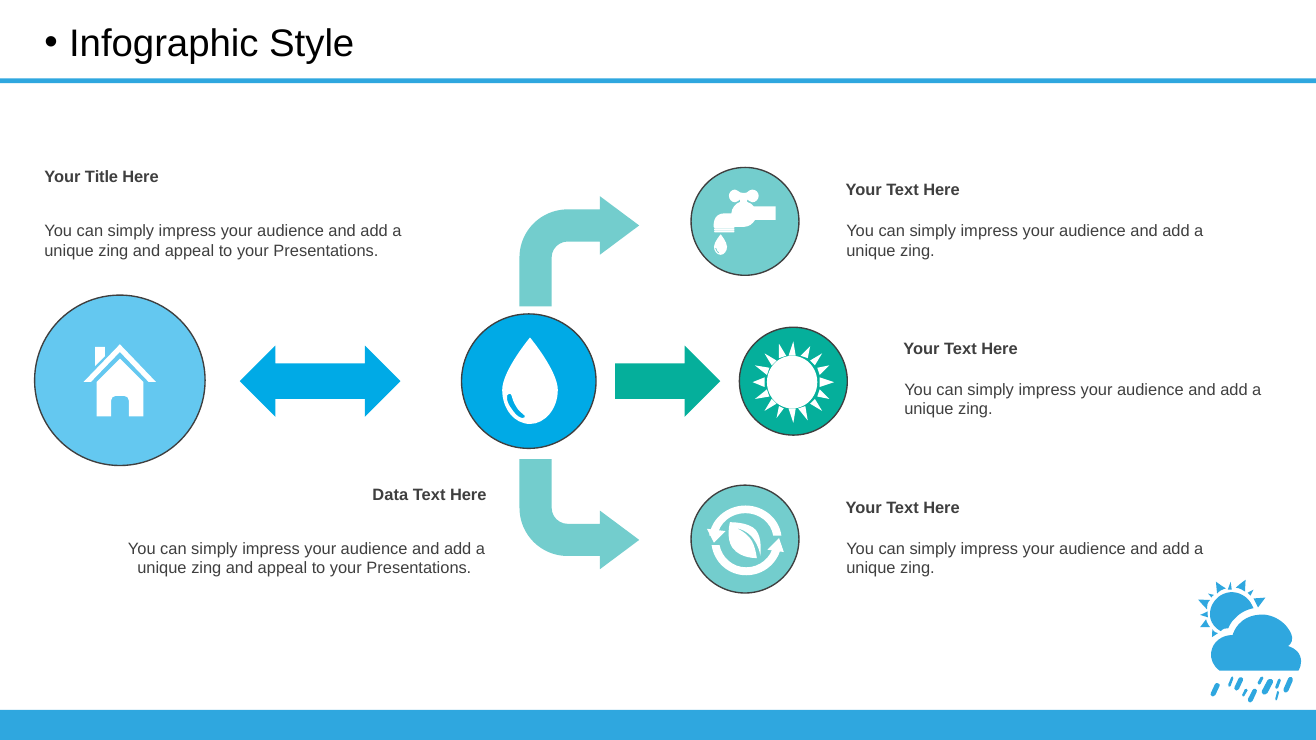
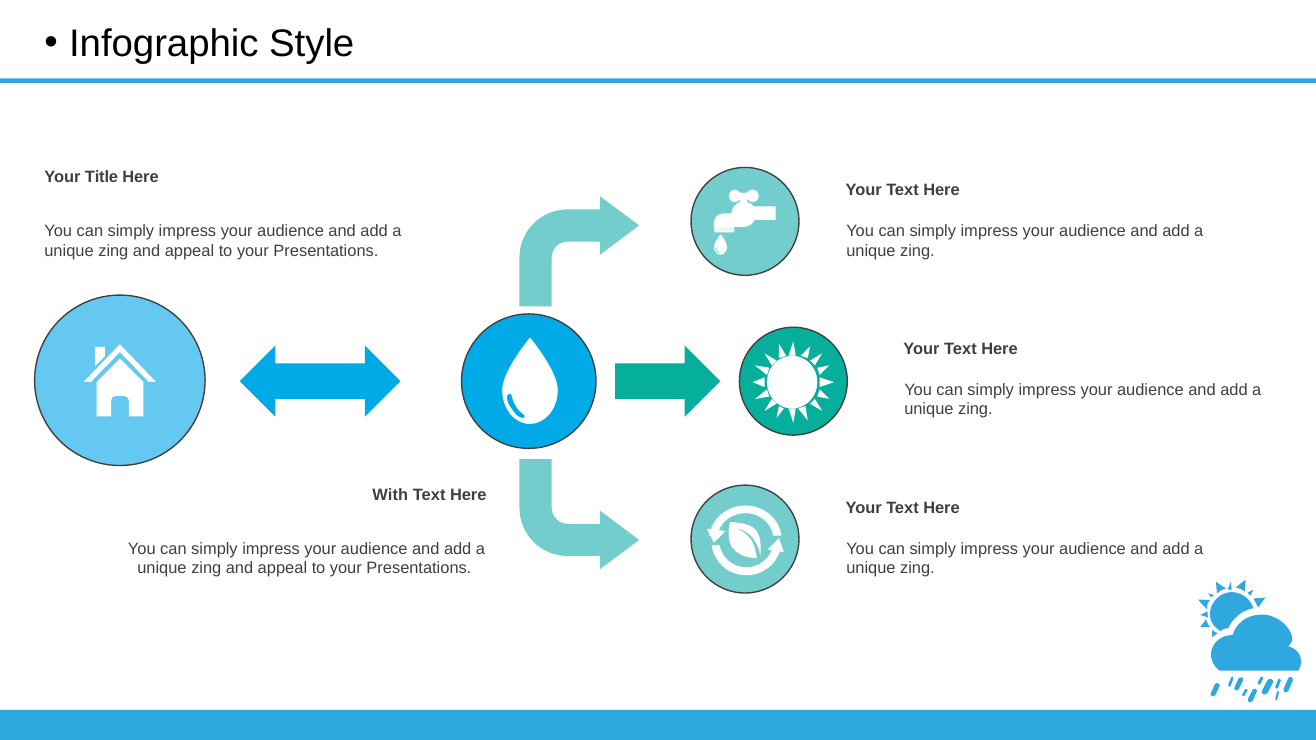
Data: Data -> With (390, 495)
